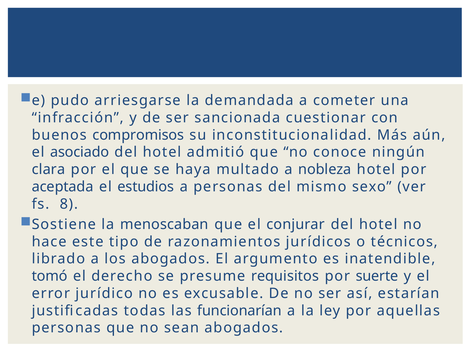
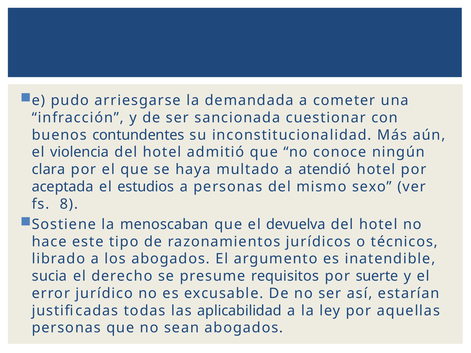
compromisos: compromisos -> contundentes (138, 135)
asociado: asociado -> violencia (80, 152)
nobleza: nobleza -> atendió (325, 170)
conjurar: conjurar -> devuelva (296, 225)
tomó: tomó -> sucia (50, 276)
funcionarían: funcionarían -> aplicabilidad (239, 311)
